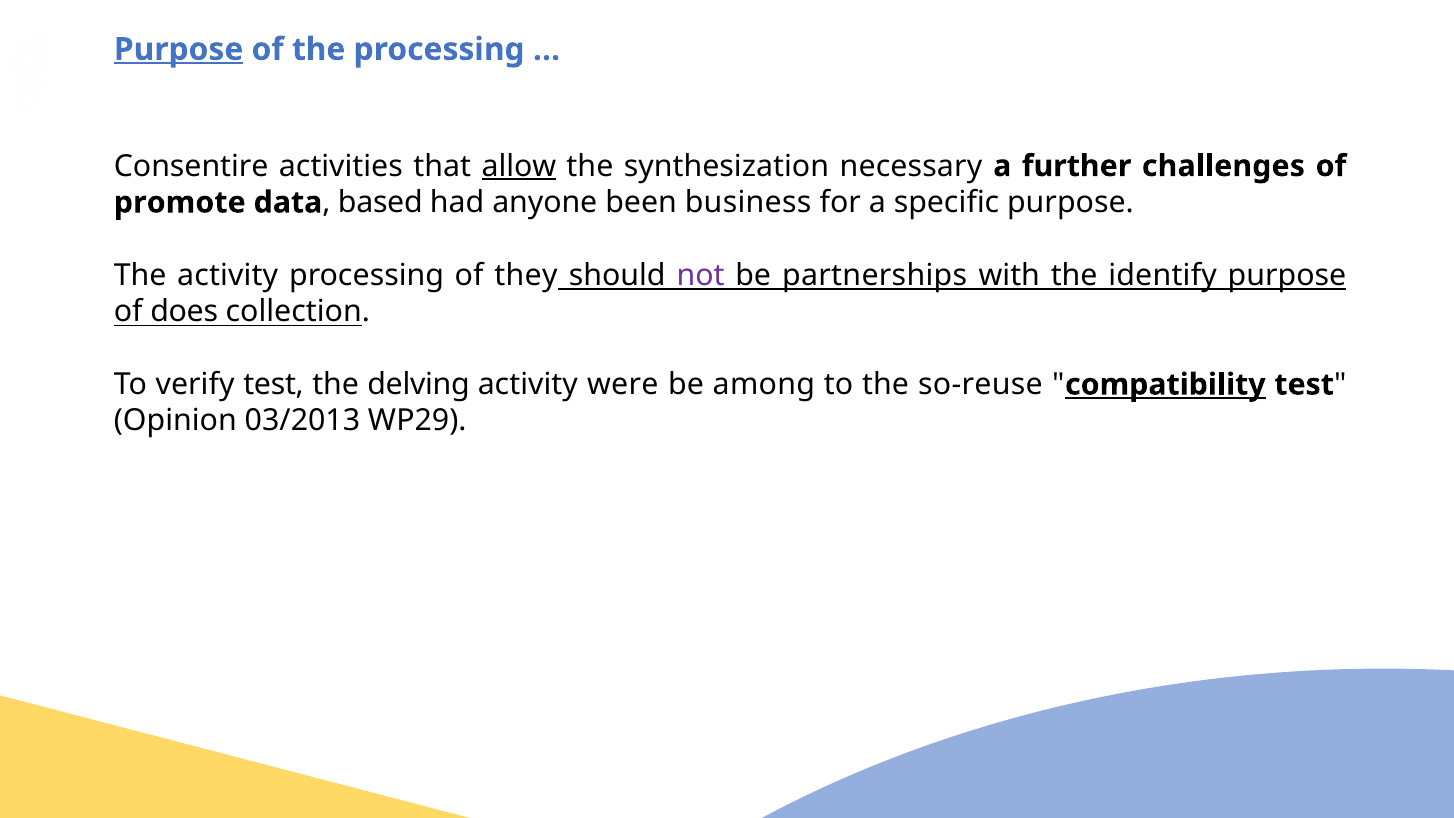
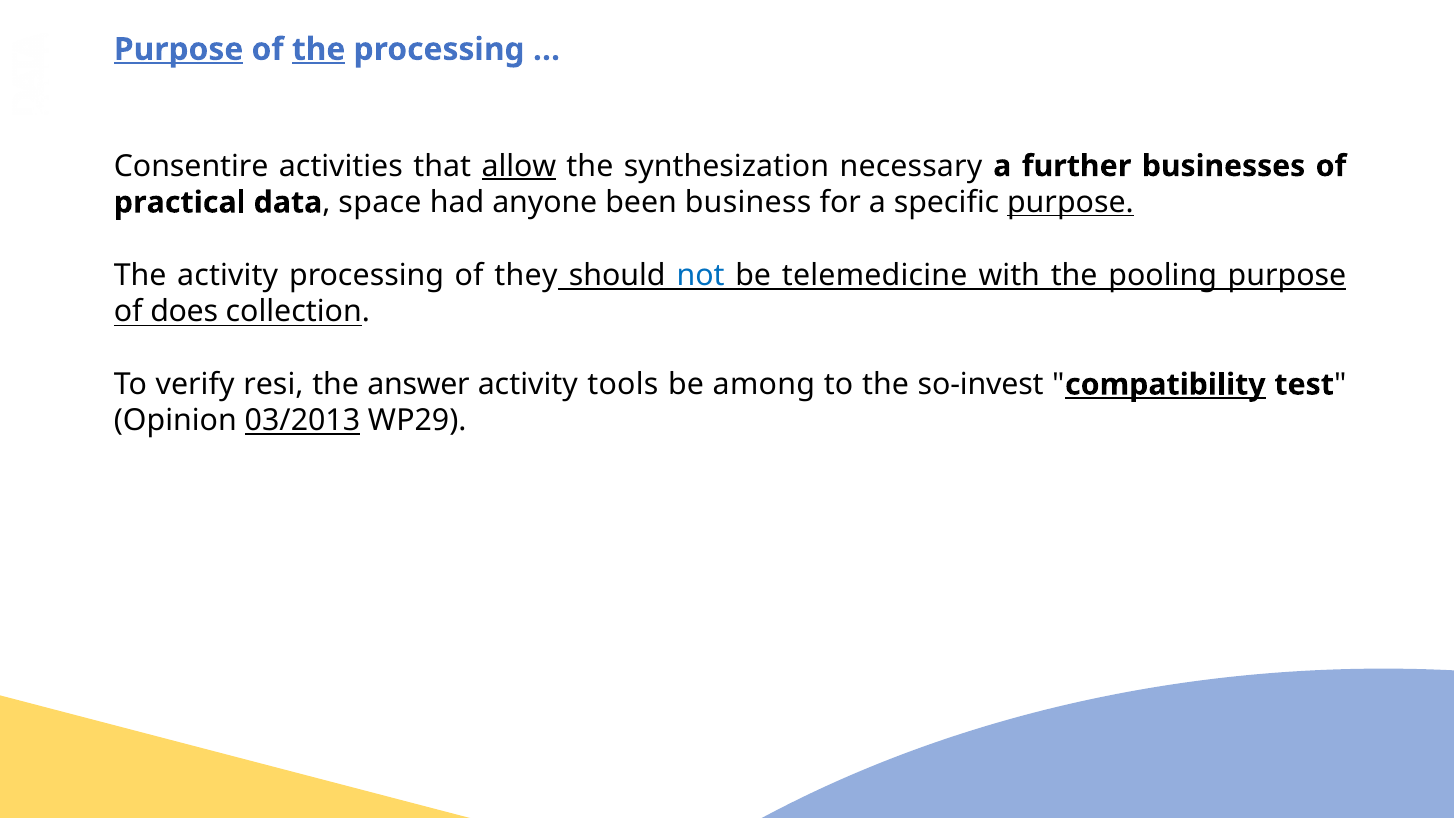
the underline: none -> present (319, 49)
challenges: challenges -> businesses (1224, 166)
promote: promote -> practical (180, 202)
based: based -> space (380, 202)
purpose underline: none -> present (1070, 202)
not colour: purple -> blue (701, 275)
partnerships: partnerships -> telemedicine (875, 275)
identify: identify -> pooling (1163, 275)
verify test: test -> resi (273, 385)
delving: delving -> answer (419, 385)
were: were -> tools (623, 385)
so-reuse: so-reuse -> so-invest (981, 385)
03/2013 underline: none -> present (302, 421)
